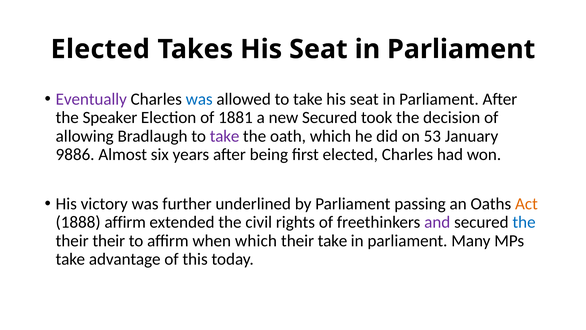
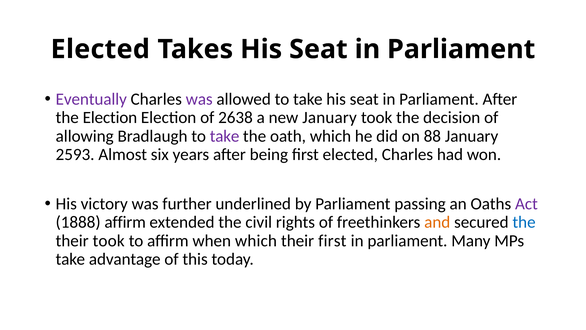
was colour: blue -> purple (199, 99)
the Speaker: Speaker -> Election (110, 118)
1881: 1881 -> 2638 (235, 118)
new Secured: Secured -> January (330, 118)
53: 53 -> 88 (432, 136)
9886: 9886 -> 2593 (75, 154)
Act colour: orange -> purple (526, 204)
and colour: purple -> orange (437, 222)
their their: their -> took (109, 241)
their take: take -> first (332, 241)
